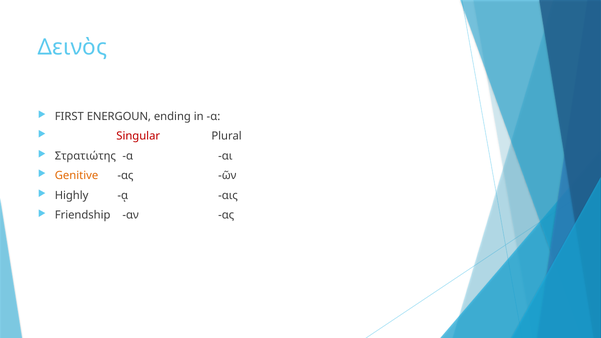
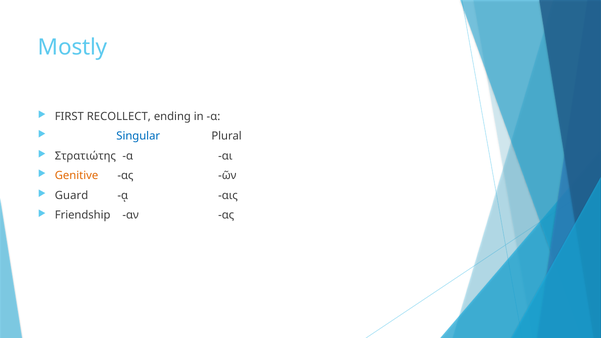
Δεινὸς: Δεινὸς -> Mostly (73, 47)
ENERGOUN: ENERGOUN -> RECOLLECT (119, 116)
Singular colour: red -> blue (138, 136)
Highly: Highly -> Guard (72, 195)
